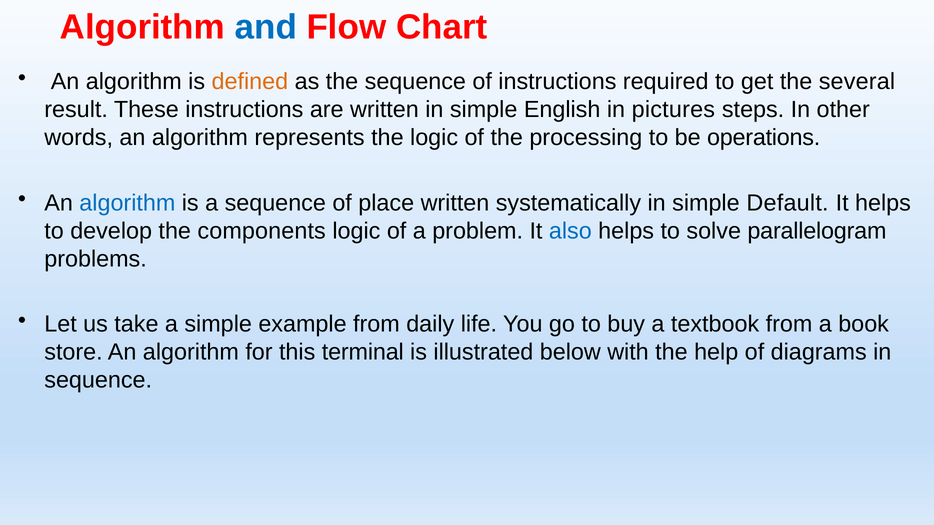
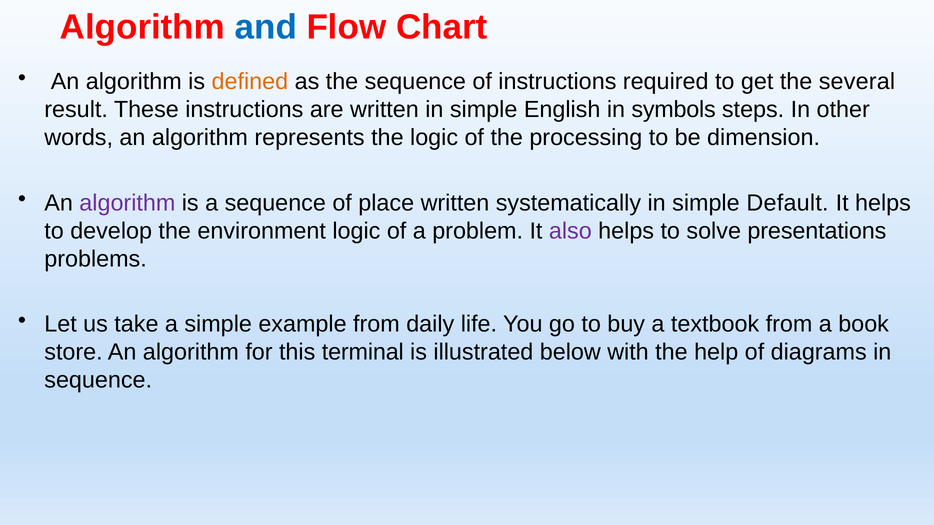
pictures: pictures -> symbols (674, 110)
operations: operations -> dimension (764, 138)
algorithm colour: blue -> purple (127, 203)
components: components -> environment (262, 231)
also colour: blue -> purple (570, 231)
parallelogram: parallelogram -> presentations (817, 231)
